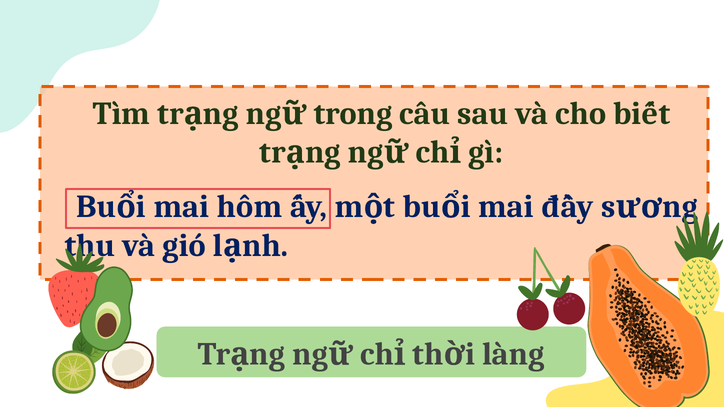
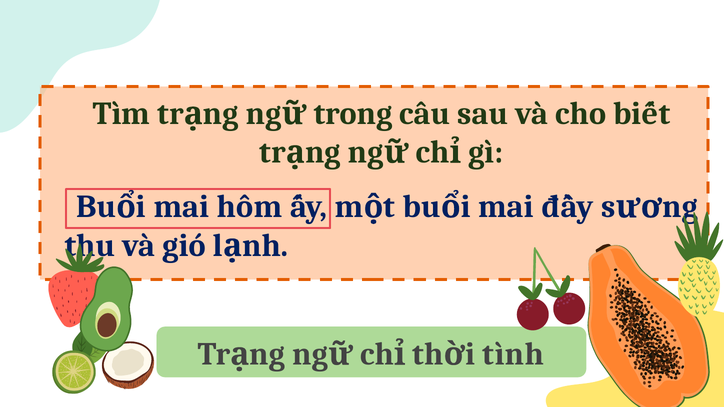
làng: làng -> tình (513, 354)
